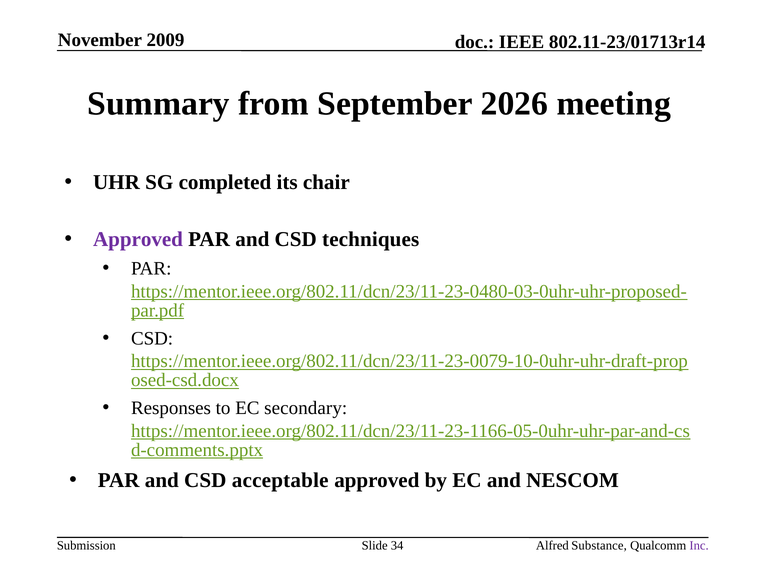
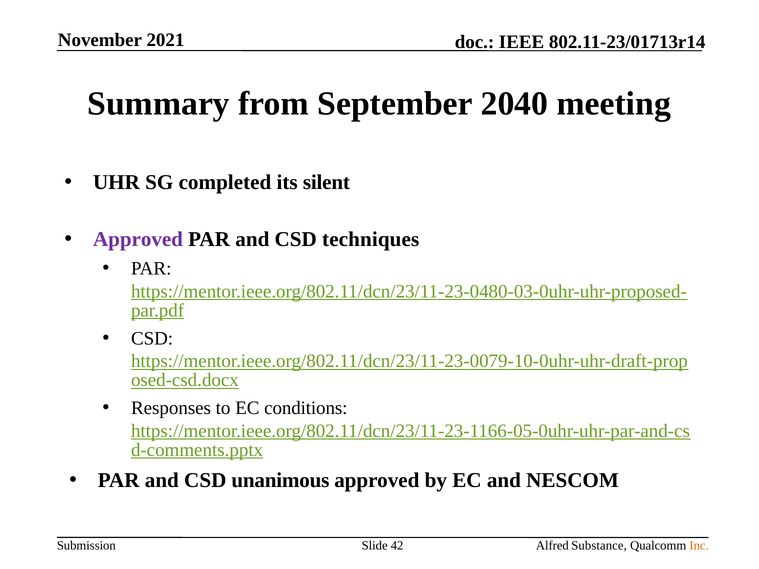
2009: 2009 -> 2021 (165, 40)
2026: 2026 -> 2040 (514, 103)
chair: chair -> silent (326, 182)
secondary: secondary -> conditions (306, 408)
acceptable: acceptable -> unanimous (280, 481)
34: 34 -> 42 (397, 546)
Inc colour: purple -> orange (699, 546)
